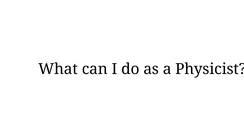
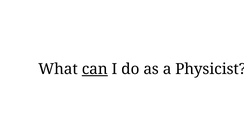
can underline: none -> present (95, 69)
